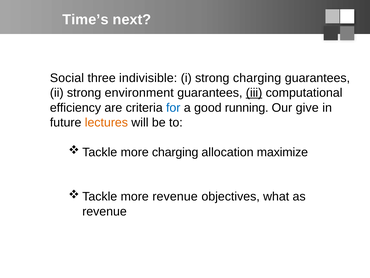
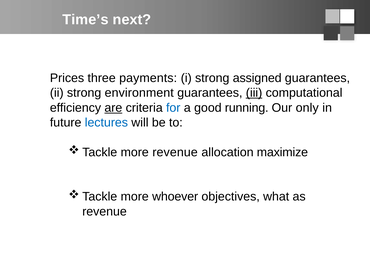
Social: Social -> Prices (67, 78)
indivisible: indivisible -> payments (148, 78)
strong charging: charging -> assigned (257, 78)
are underline: none -> present (113, 108)
give: give -> only (307, 108)
lectures colour: orange -> blue (106, 122)
more charging: charging -> revenue (175, 152)
more revenue: revenue -> whoever (175, 196)
